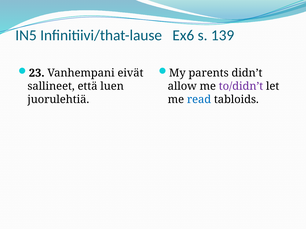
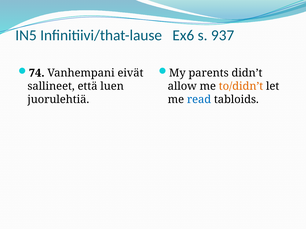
139: 139 -> 937 (223, 35)
23: 23 -> 74 (37, 73)
to/didn’t colour: purple -> orange (241, 86)
